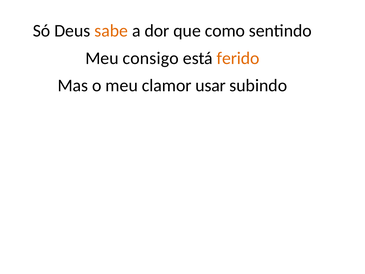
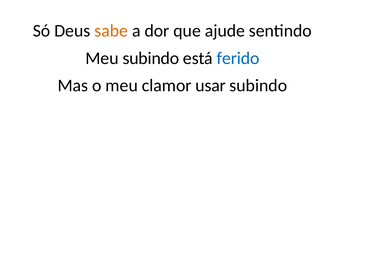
como: como -> ajude (225, 31)
Meu consigo: consigo -> subindo (151, 58)
ferido colour: orange -> blue (238, 58)
